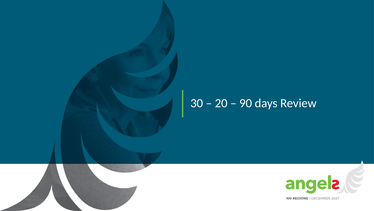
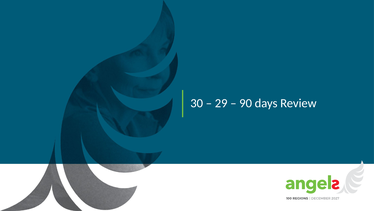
20: 20 -> 29 (221, 103)
